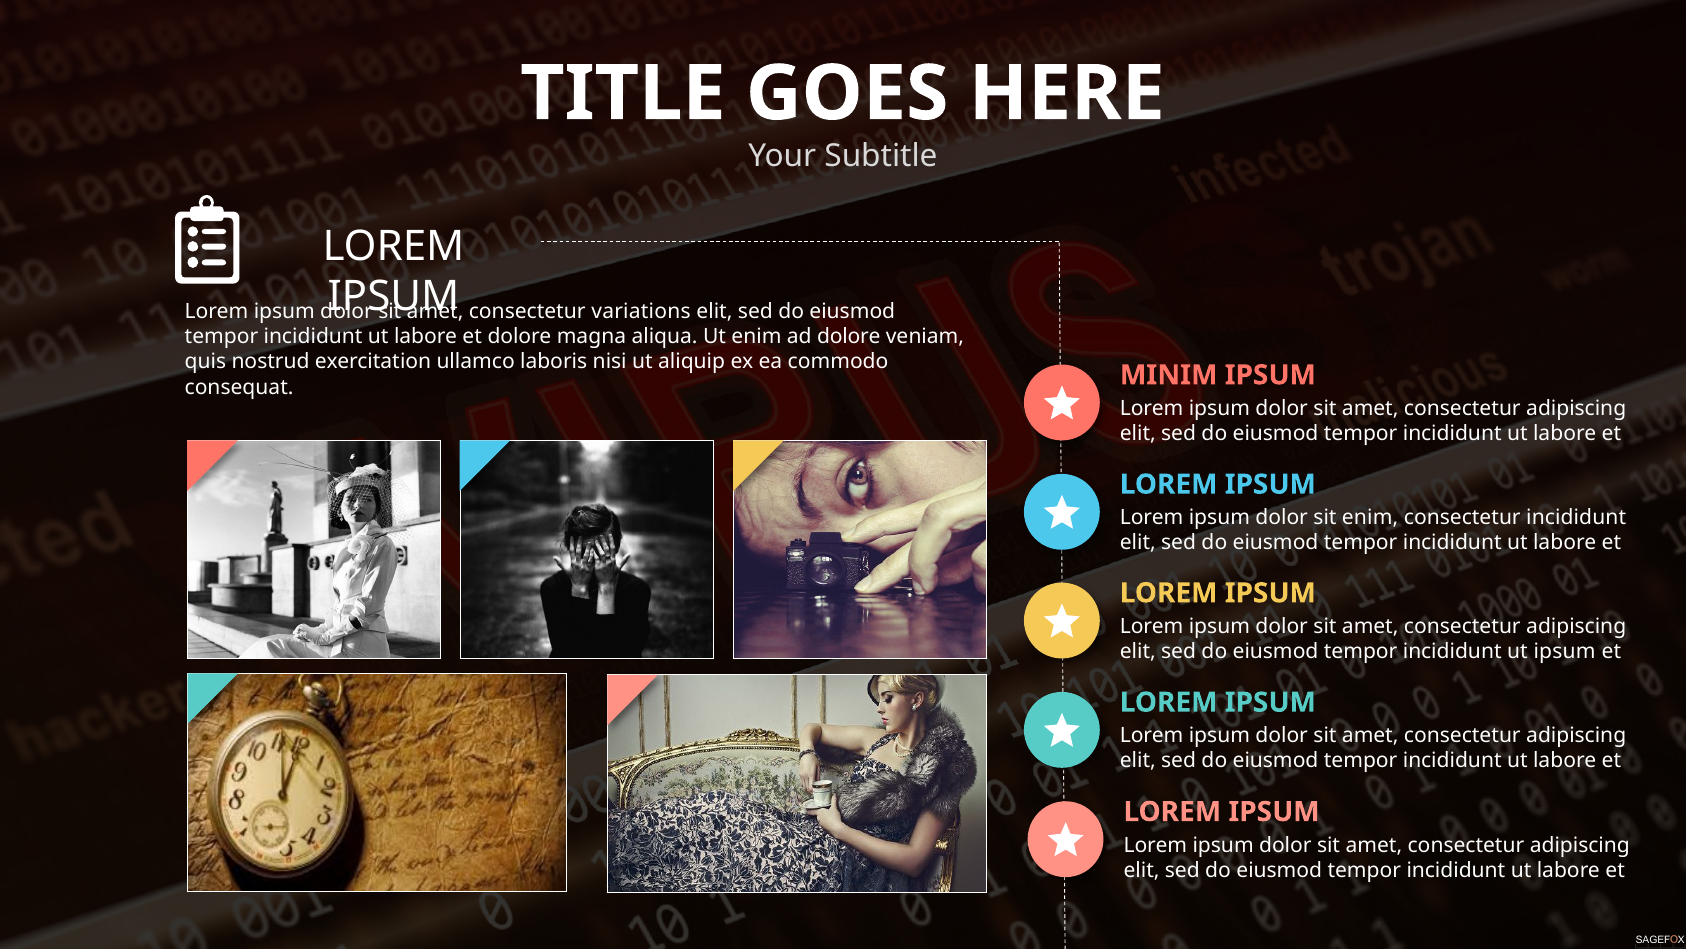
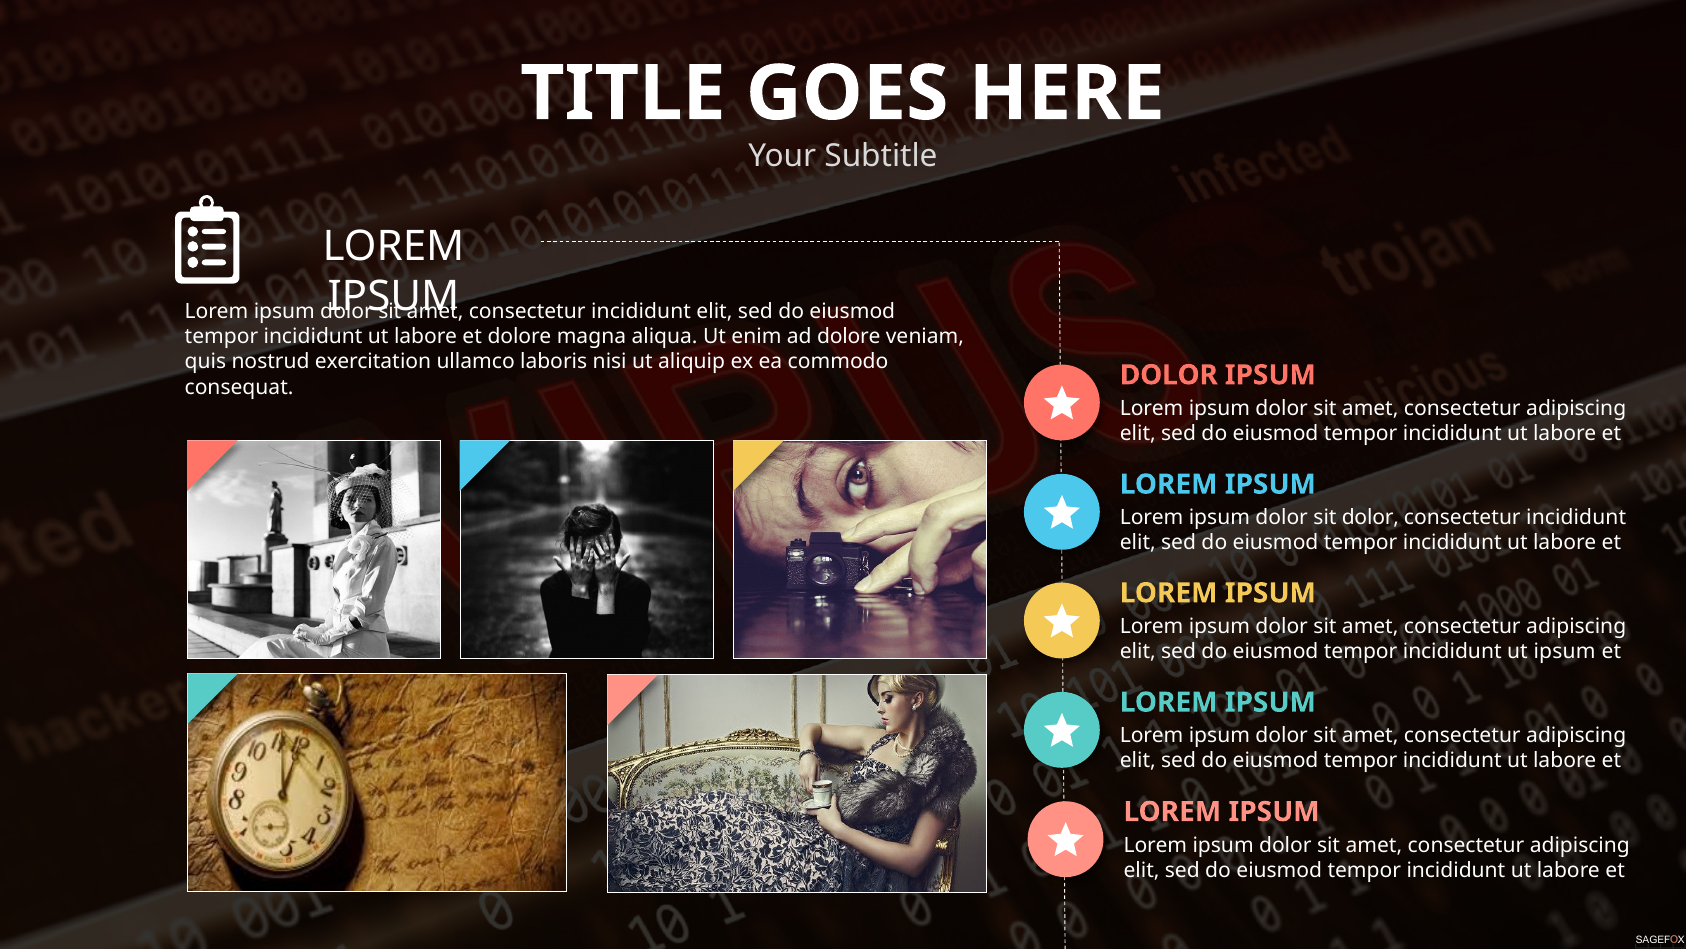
variations: variations -> incididunt (641, 311)
MINIM: MINIM -> DOLOR (1169, 375)
sit enim: enim -> dolor (1370, 517)
